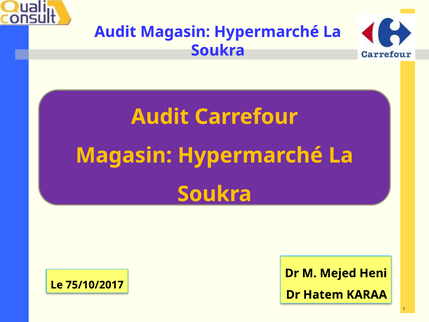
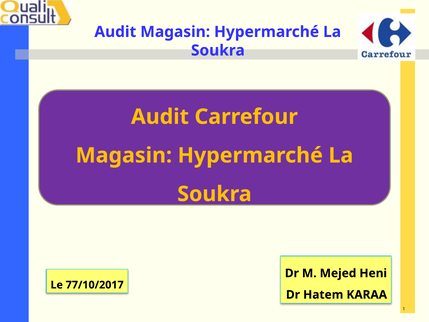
75/10/2017: 75/10/2017 -> 77/10/2017 (95, 285)
